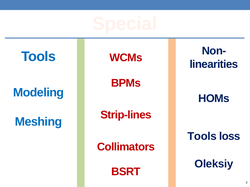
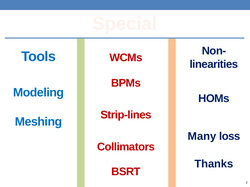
Tools: Tools -> Many (202, 137)
Oleksiy: Oleksiy -> Thanks (214, 164)
